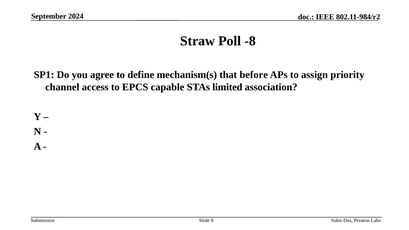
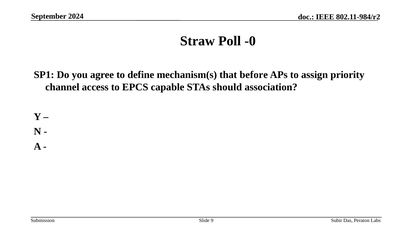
-8: -8 -> -0 (250, 41)
limited: limited -> should (227, 87)
